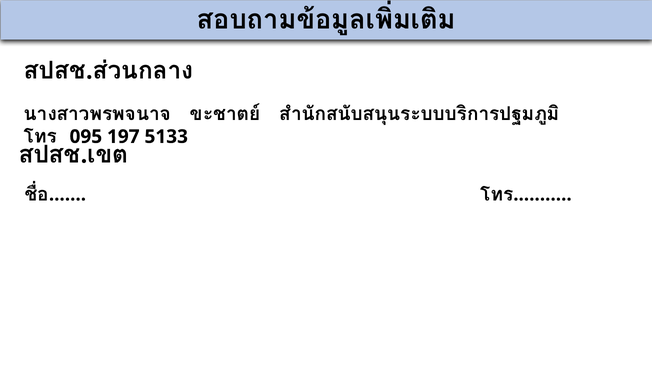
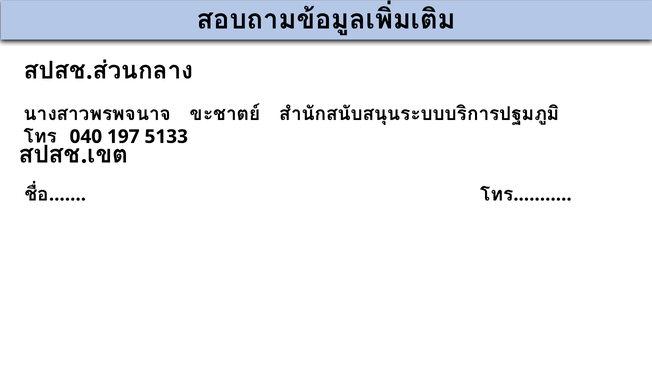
095: 095 -> 040 (86, 137)
